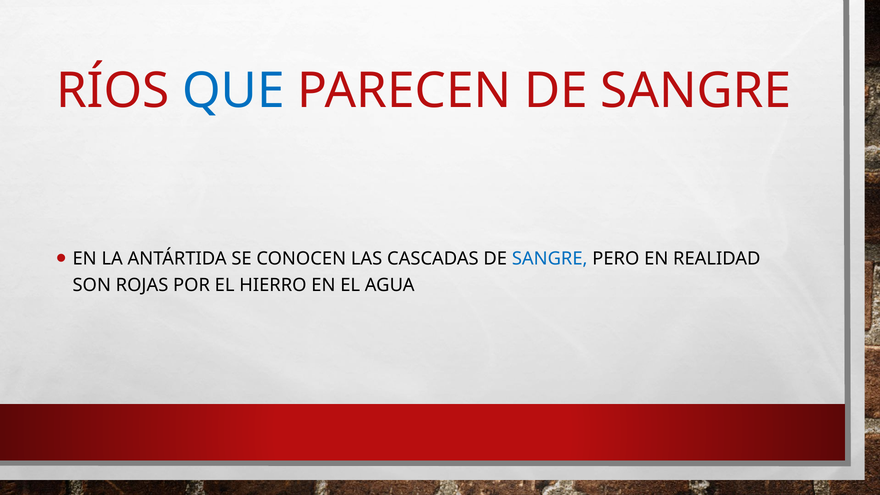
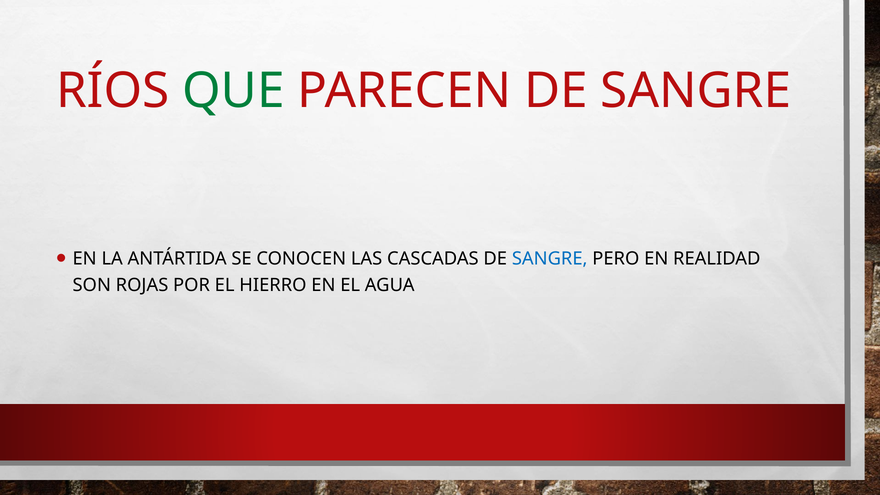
QUE colour: blue -> green (233, 91)
